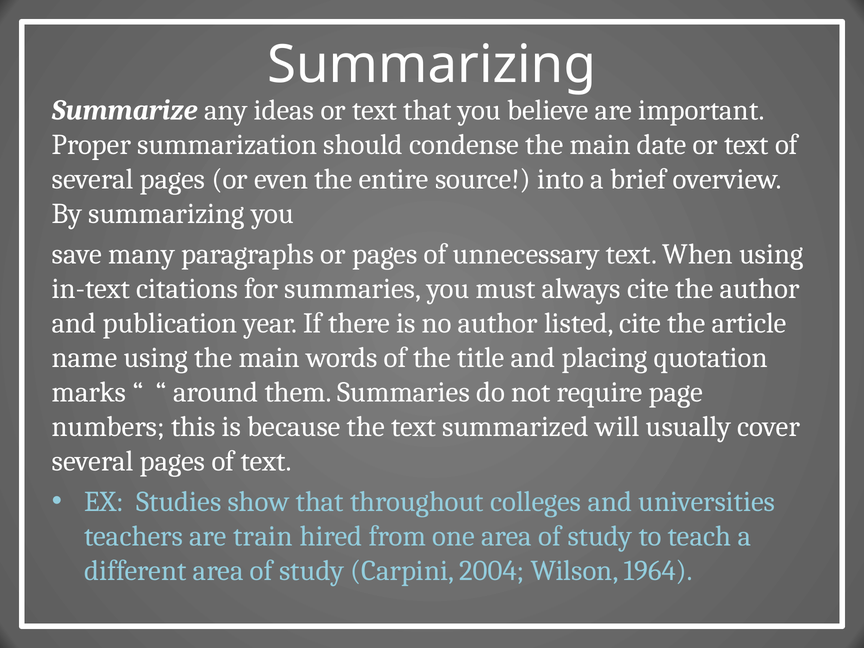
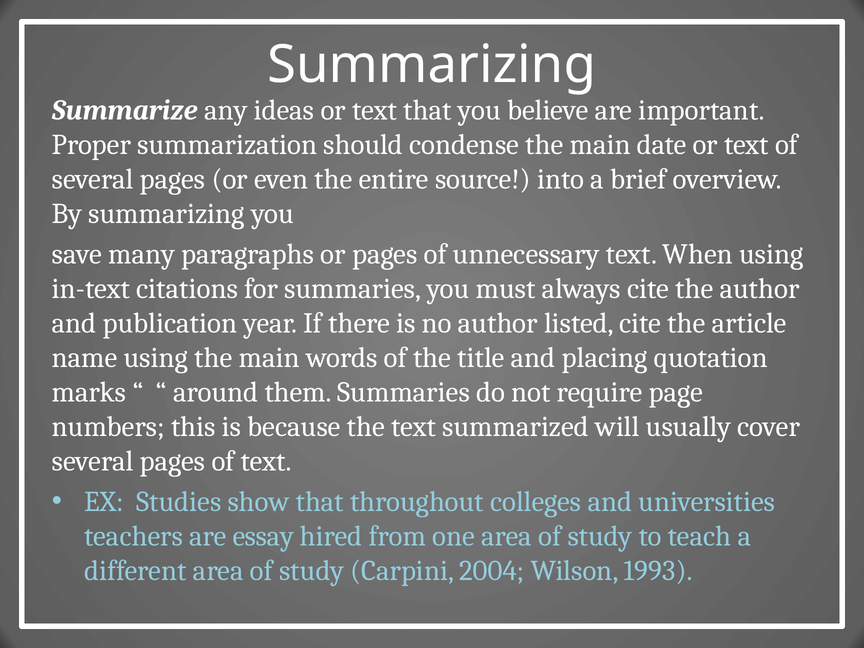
train: train -> essay (263, 536)
1964: 1964 -> 1993 (658, 571)
